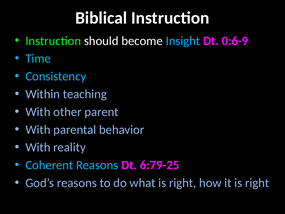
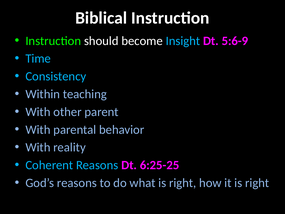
0:6-9: 0:6-9 -> 5:6-9 (235, 41)
6:79-25: 6:79-25 -> 6:25-25 (160, 165)
